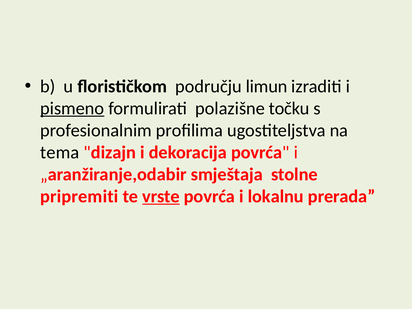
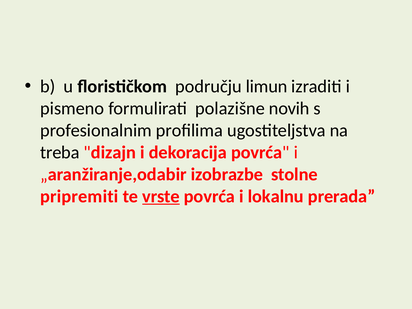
pismeno underline: present -> none (72, 108)
točku: točku -> novih (289, 108)
tema: tema -> treba (60, 152)
smještaja: smještaja -> izobrazbe (227, 174)
